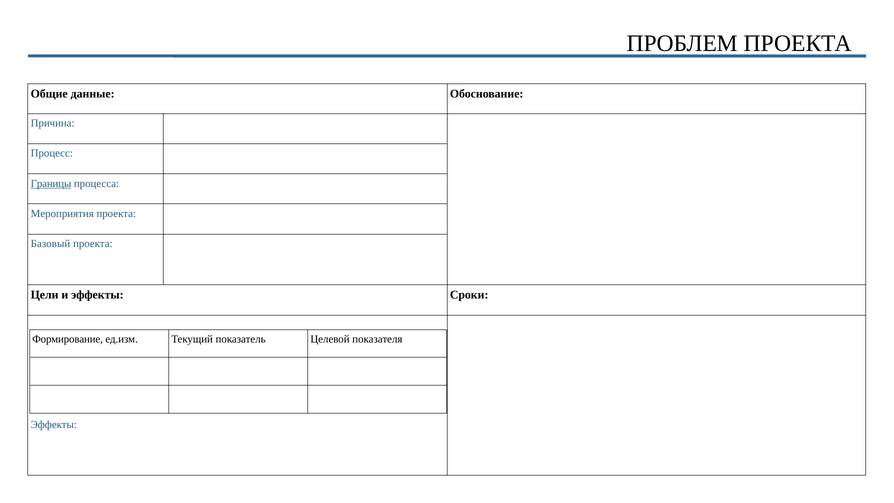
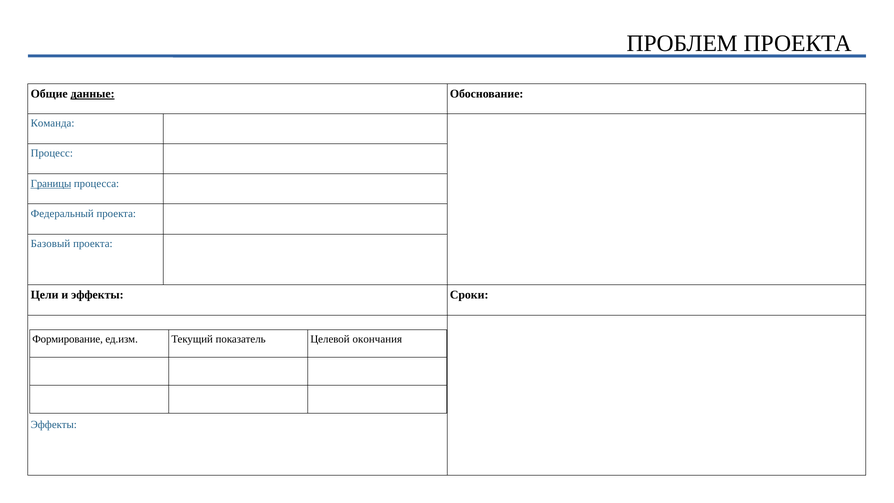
данные underline: none -> present (93, 94)
Причина: Причина -> Команда (53, 123)
Мероприятия: Мероприятия -> Федеральный (62, 214)
показателя: показателя -> окончания (377, 339)
